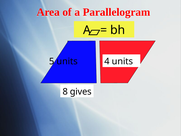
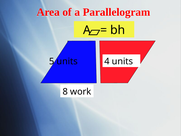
gives: gives -> work (81, 91)
